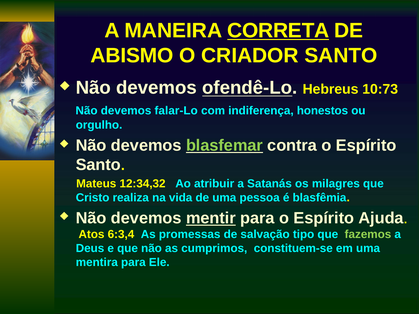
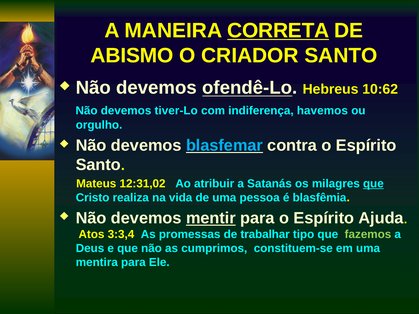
10:73: 10:73 -> 10:62 (380, 89)
falar-Lo: falar-Lo -> tiver-Lo (176, 111)
honestos: honestos -> havemos (322, 111)
blasfemar colour: light green -> light blue (224, 145)
12:34,32: 12:34,32 -> 12:31,02 (143, 184)
que underline: none -> present (373, 184)
6:3,4: 6:3,4 -> 3:3,4 (121, 235)
salvação: salvação -> trabalhar (265, 235)
